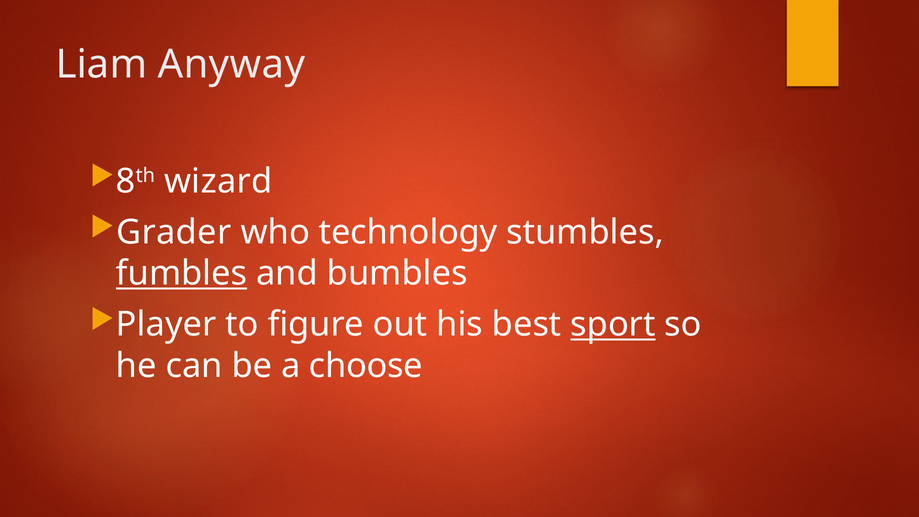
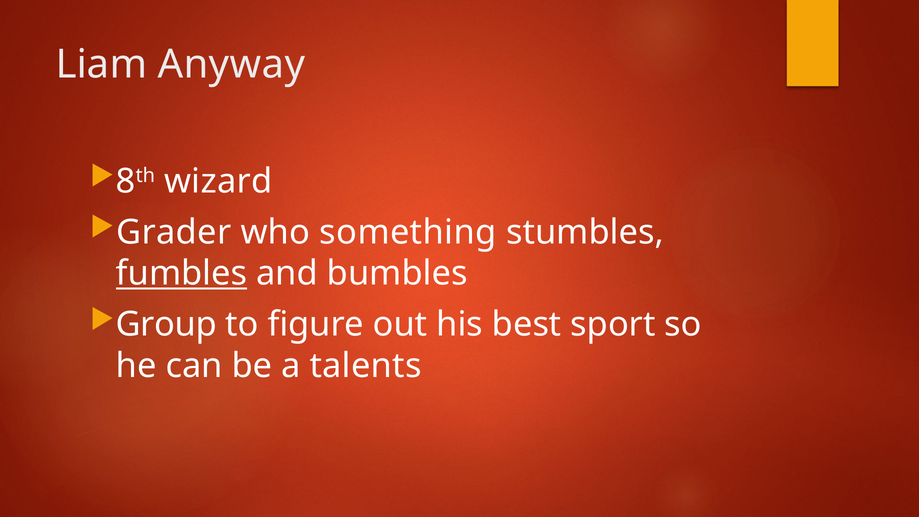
technology: technology -> something (408, 232)
Player: Player -> Group (166, 325)
sport underline: present -> none (613, 325)
choose: choose -> talents (366, 366)
